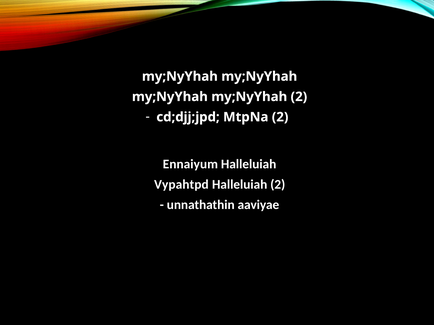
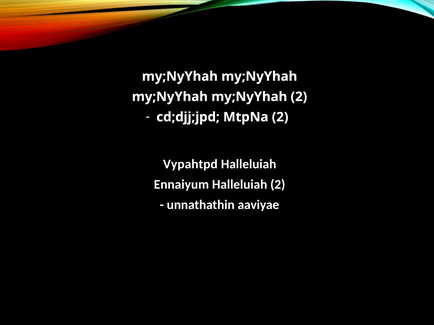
Ennaiyum: Ennaiyum -> Vypahtpd (190, 164)
Vypahtpd: Vypahtpd -> Ennaiyum (181, 185)
